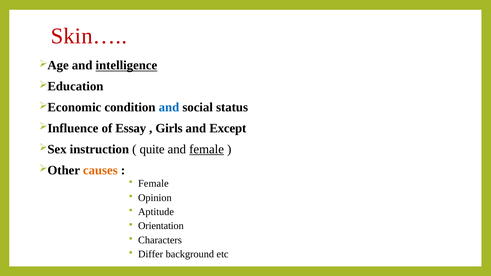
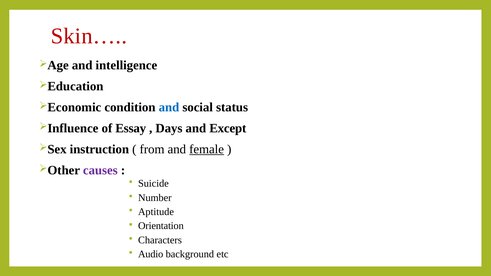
intelligence underline: present -> none (126, 65)
Girls: Girls -> Days (169, 128)
quite: quite -> from (152, 149)
causes colour: orange -> purple (100, 170)
Female: Female -> Suicide (153, 184)
Opinion: Opinion -> Number (155, 198)
Differ: Differ -> Audio (151, 254)
